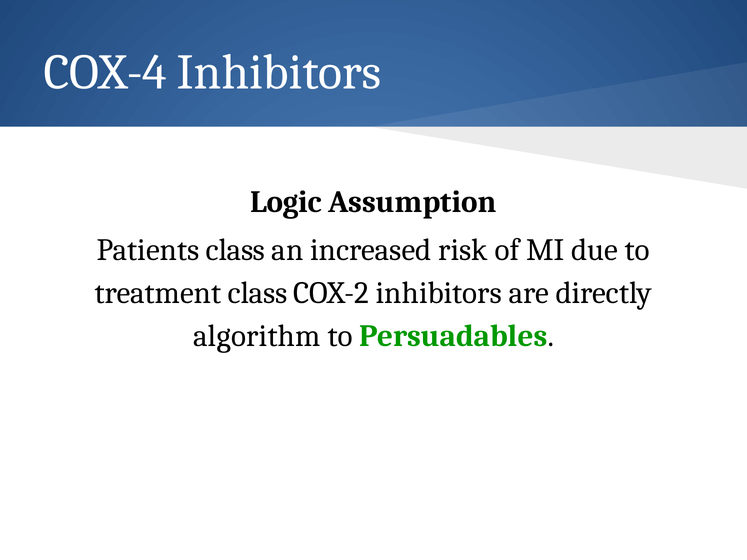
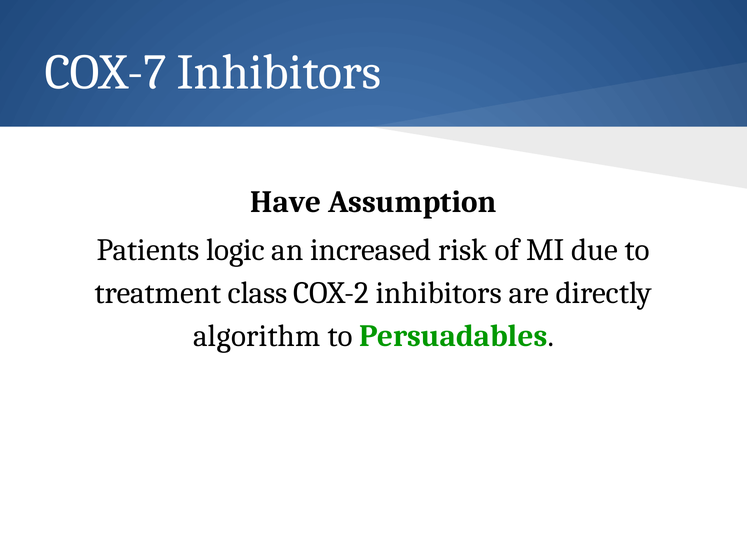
COX-4: COX-4 -> COX-7 (105, 73)
Logic: Logic -> Have (286, 202)
Patients class: class -> logic (235, 250)
